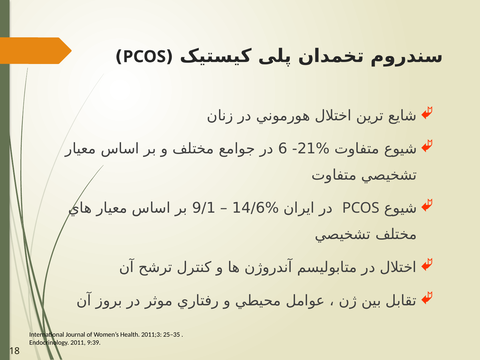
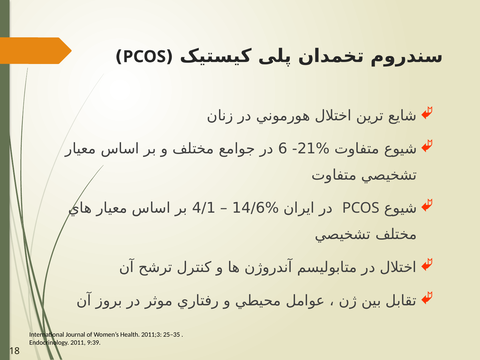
9/1: 9/1 -> 4/1 (204, 208)
